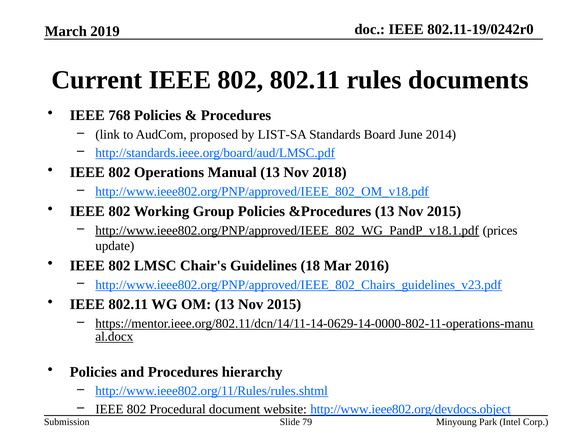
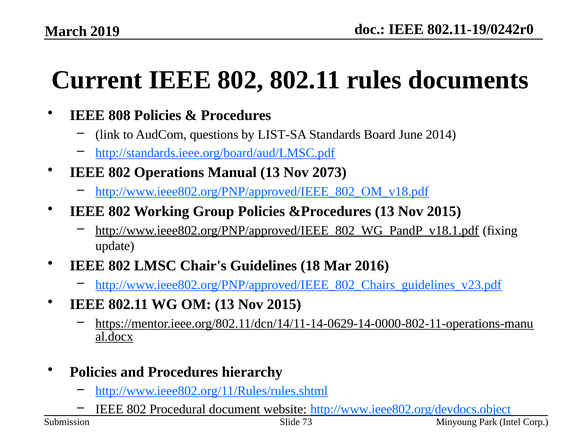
768: 768 -> 808 (119, 116)
proposed: proposed -> questions (214, 135)
2018: 2018 -> 2073 (330, 173)
prices: prices -> fixing (500, 230)
79: 79 -> 73 (307, 422)
